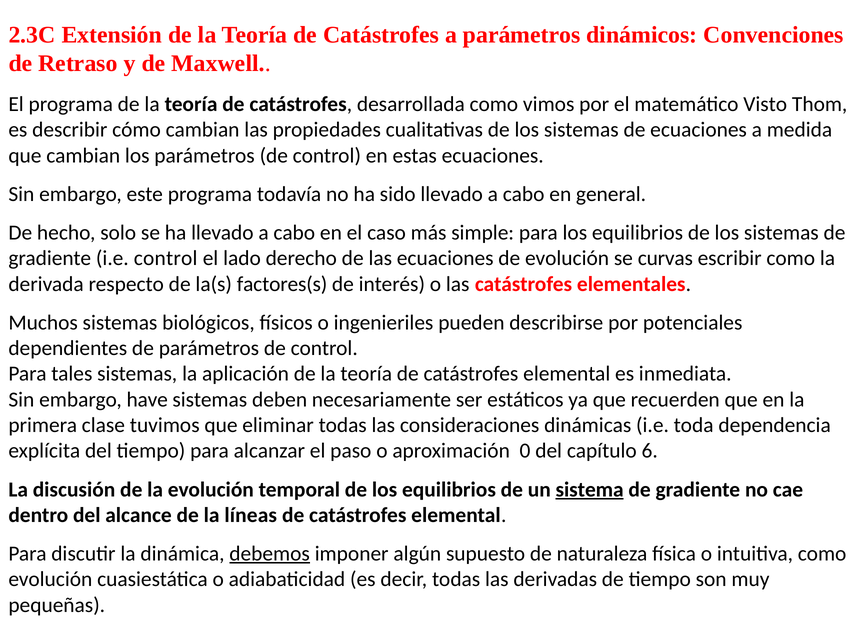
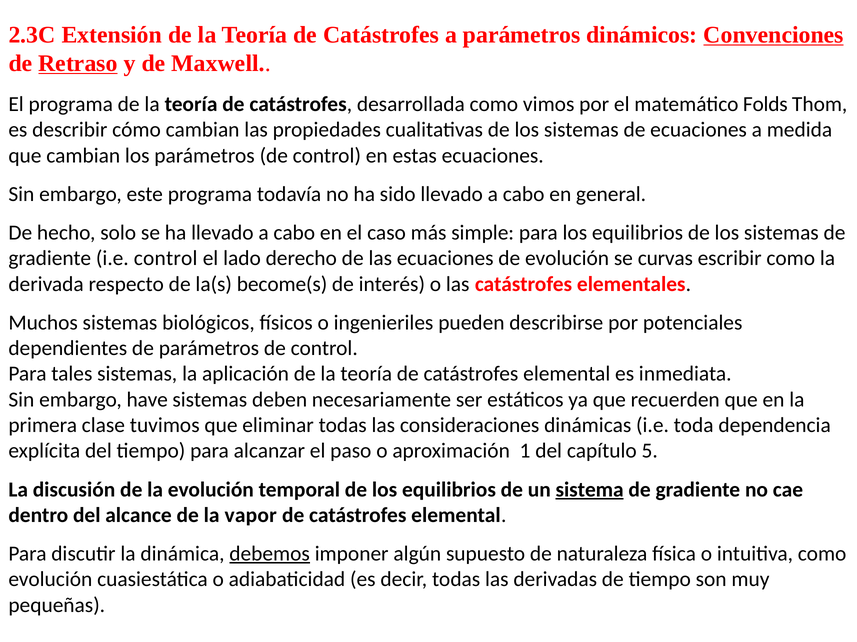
Convenciones underline: none -> present (774, 35)
Retraso underline: none -> present (78, 63)
Visto: Visto -> Folds (765, 104)
factores(s: factores(s -> become(s (282, 284)
0: 0 -> 1 (525, 451)
6: 6 -> 5 (650, 451)
líneas: líneas -> vapor (251, 516)
